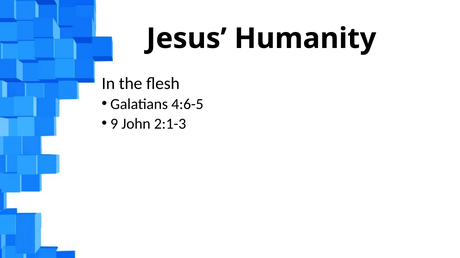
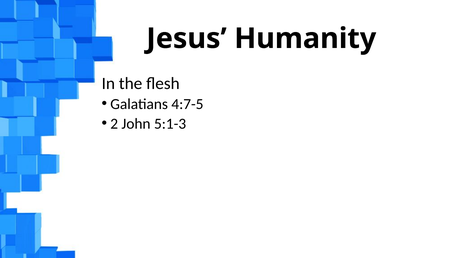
4:6-5: 4:6-5 -> 4:7-5 (187, 104)
9: 9 -> 2 (114, 124)
2:1-3: 2:1-3 -> 5:1-3 (170, 124)
